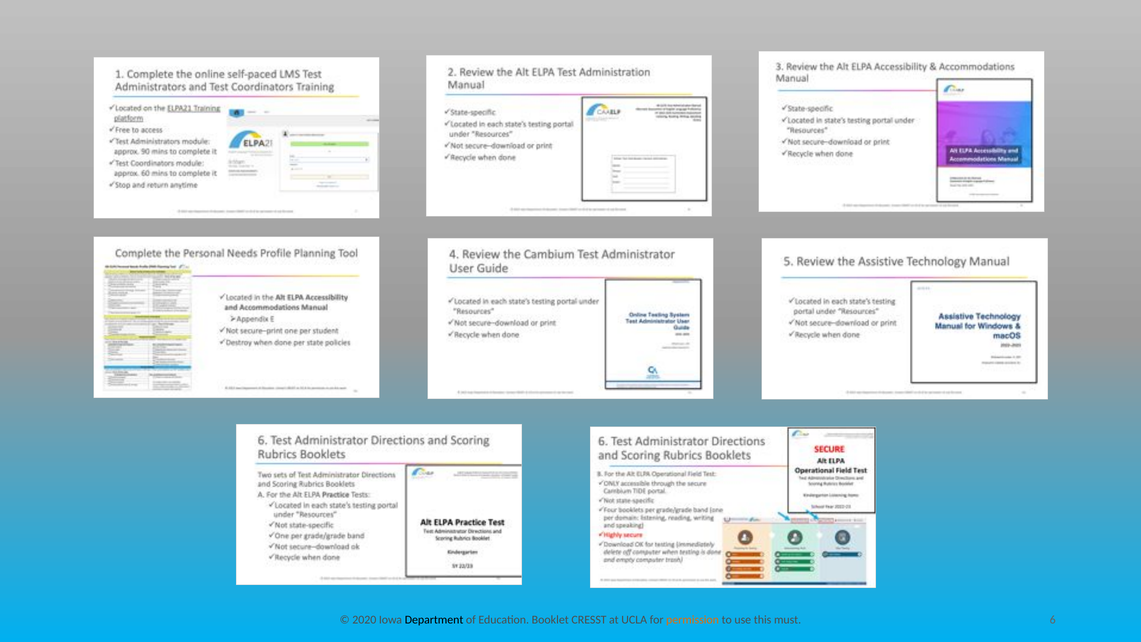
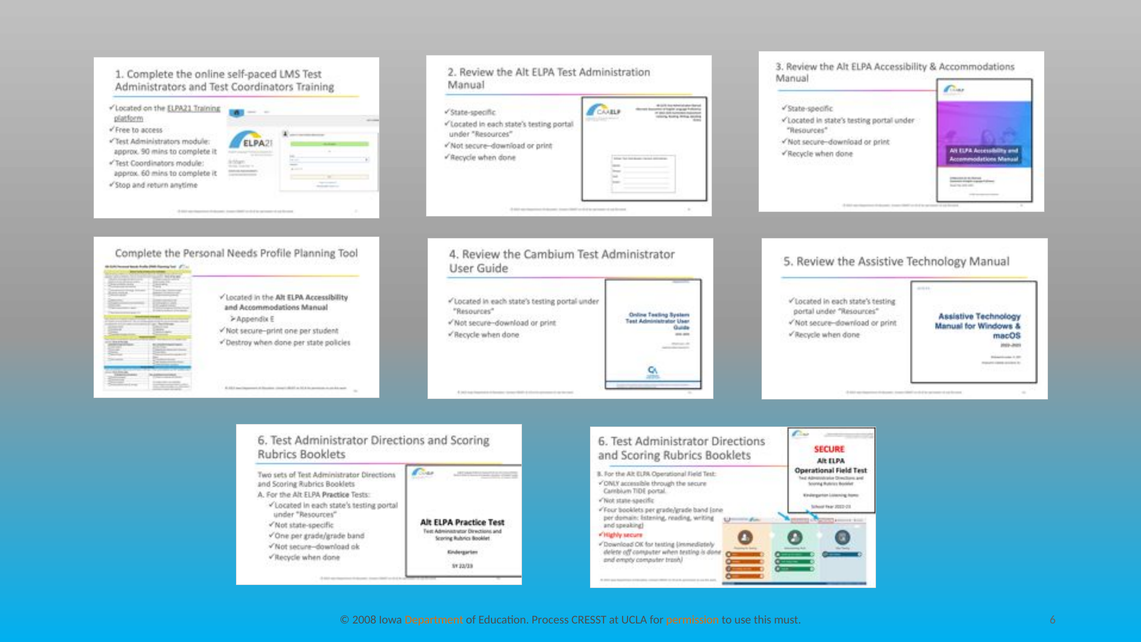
2020: 2020 -> 2008 (364, 620)
Department colour: black -> orange (434, 620)
Booklet: Booklet -> Process (550, 620)
